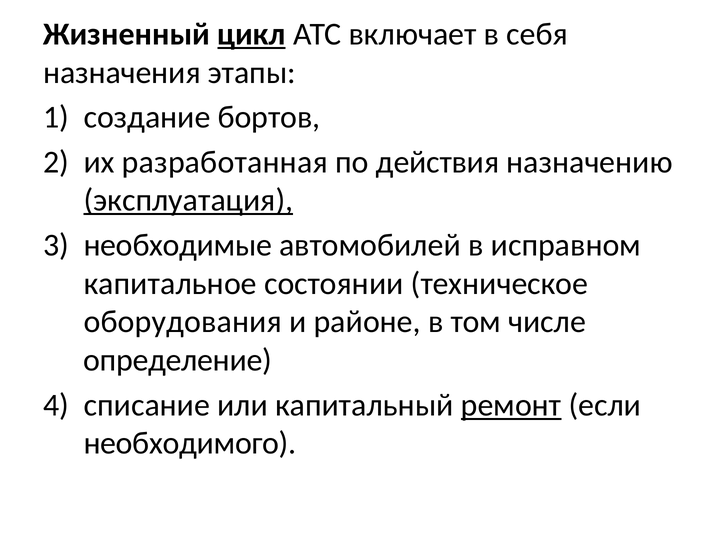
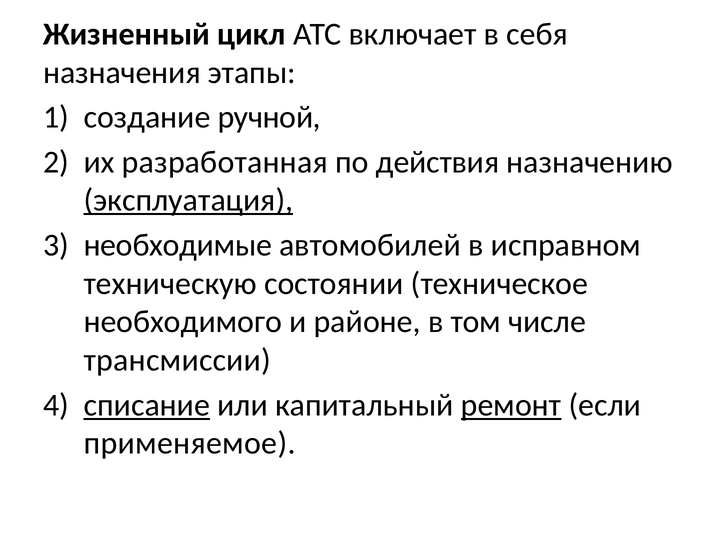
цикл underline: present -> none (251, 34)
бортов: бортов -> ручной (269, 117)
капитальное: капитальное -> техническую (170, 284)
оборудования: оборудования -> необходимого (183, 322)
определение: определение -> трансмиссии (177, 360)
списание underline: none -> present (147, 405)
необходимого: необходимого -> применяемое (190, 444)
